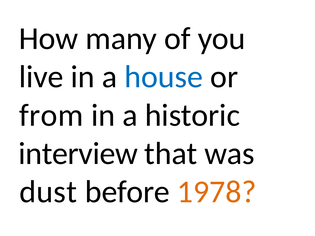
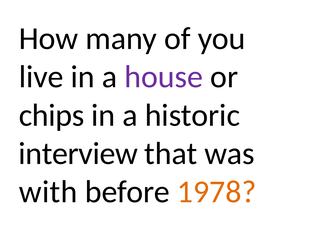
house colour: blue -> purple (164, 77)
from: from -> chips (52, 115)
dust: dust -> with (48, 192)
